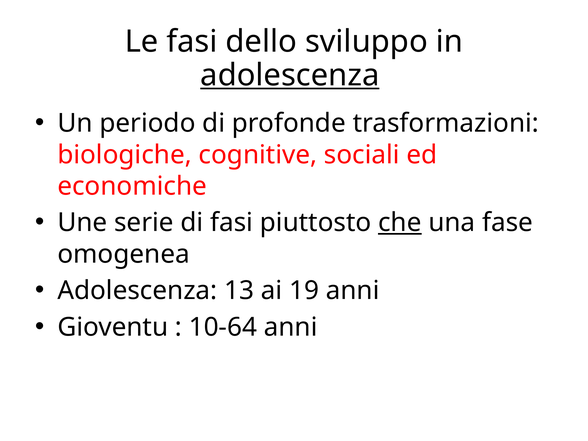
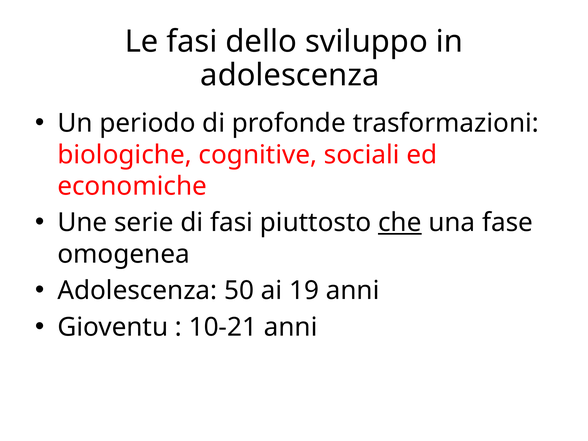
adolescenza underline: present -> none (290, 75)
13: 13 -> 50 (239, 291)
10-64: 10-64 -> 10-21 (223, 327)
